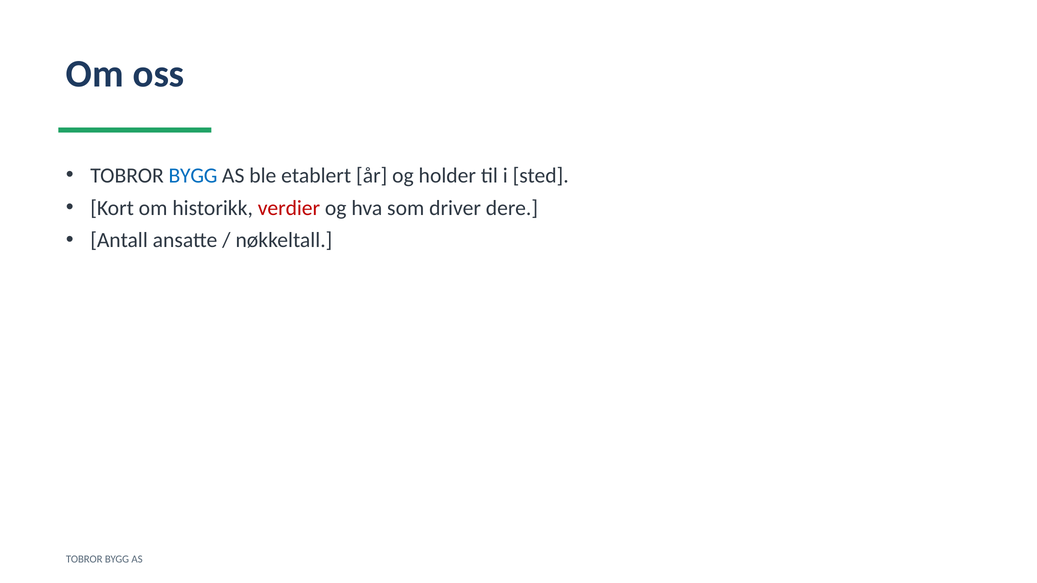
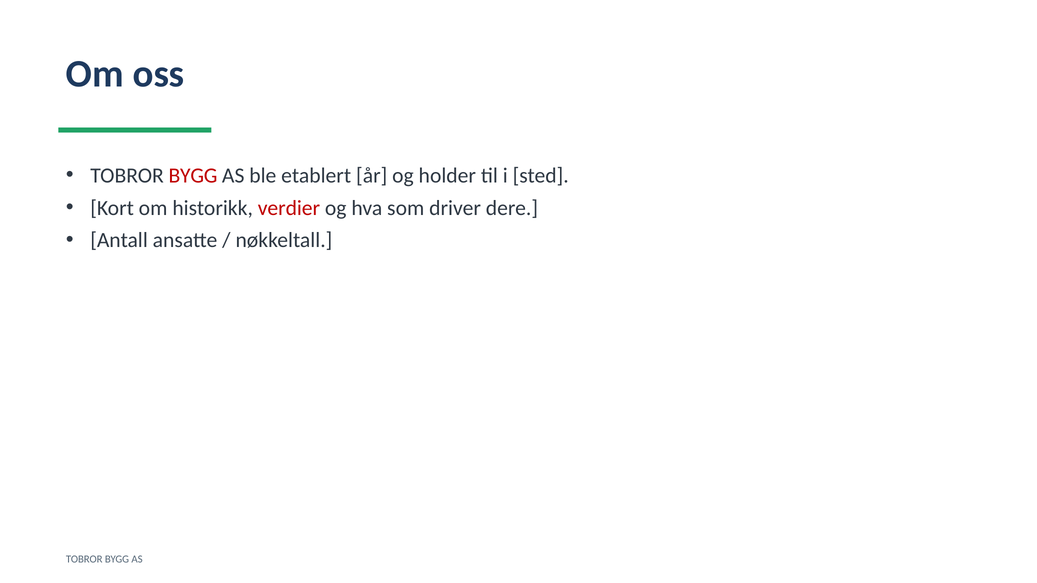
BYGG colour: blue -> red (193, 176)
